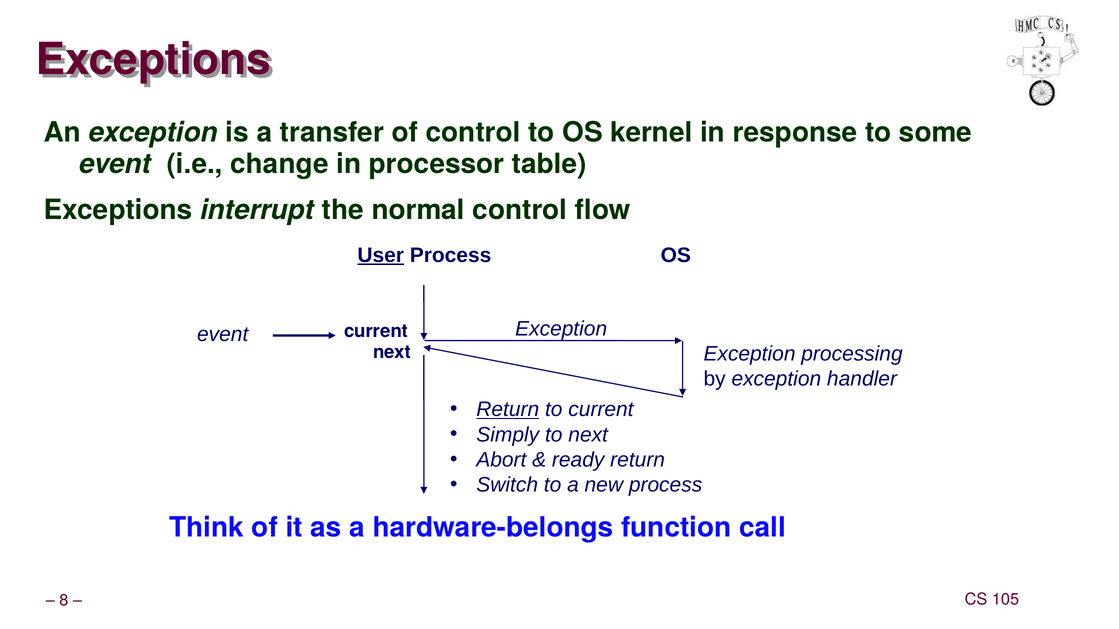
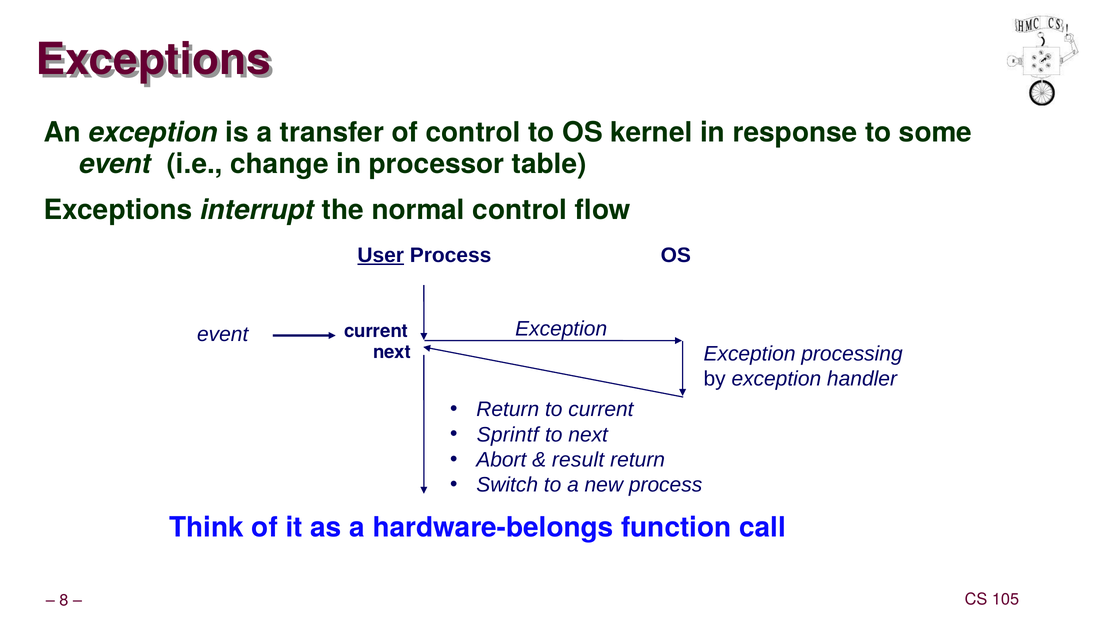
Return underline: present -> none (508, 410)
Simply: Simply -> Sprintf (508, 435)
ready: ready -> result (578, 460)
